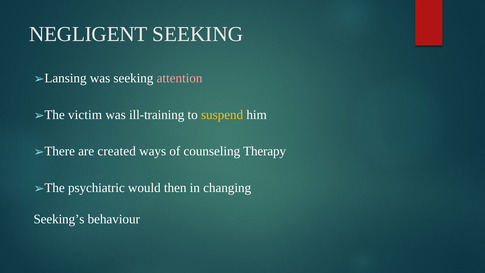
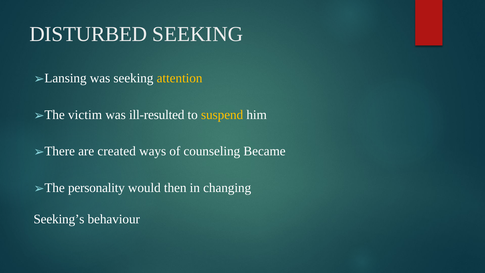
NEGLIGENT: NEGLIGENT -> DISTURBED (88, 34)
attention colour: pink -> yellow (180, 78)
ill-training: ill-training -> ill-resulted (157, 115)
Therapy: Therapy -> Became (265, 151)
psychiatric: psychiatric -> personality (96, 188)
